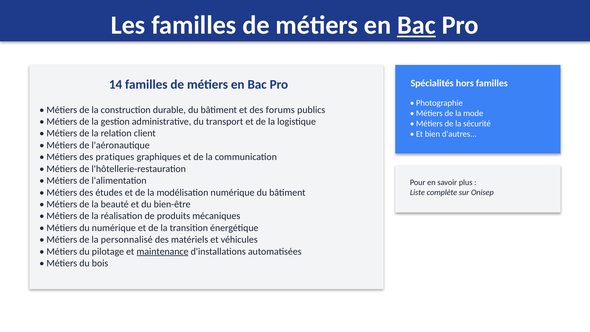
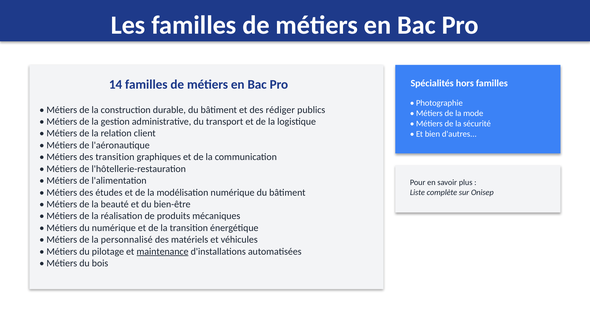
Bac underline: present -> none (416, 25)
forums: forums -> rédiger (280, 110)
des pratiques: pratiques -> transition (115, 157)
